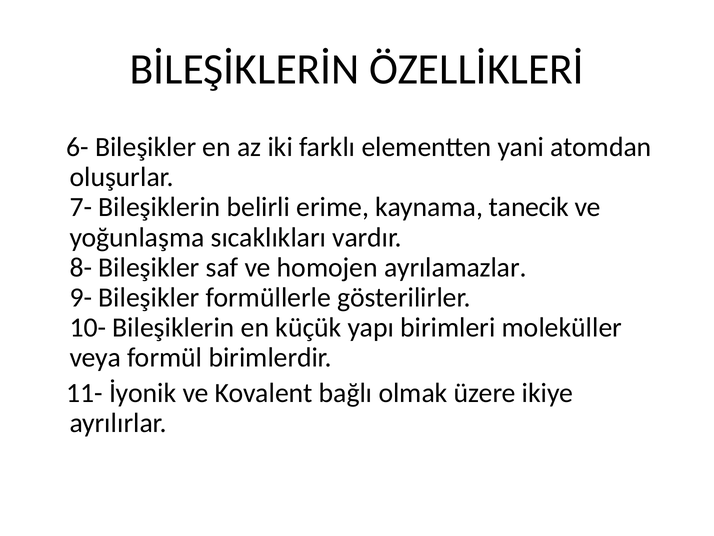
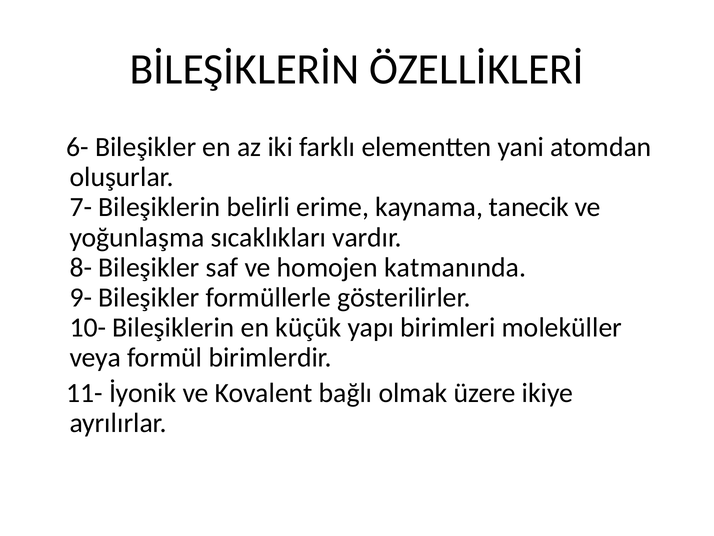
ayrılamazlar: ayrılamazlar -> katmanında (455, 267)
